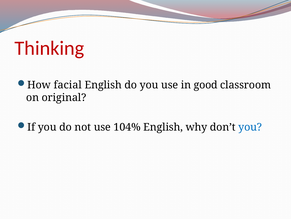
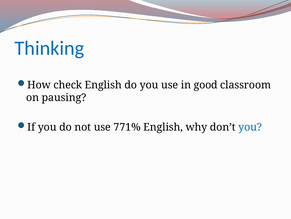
Thinking colour: red -> blue (49, 48)
facial: facial -> check (68, 85)
original: original -> pausing (64, 97)
104%: 104% -> 771% (127, 127)
